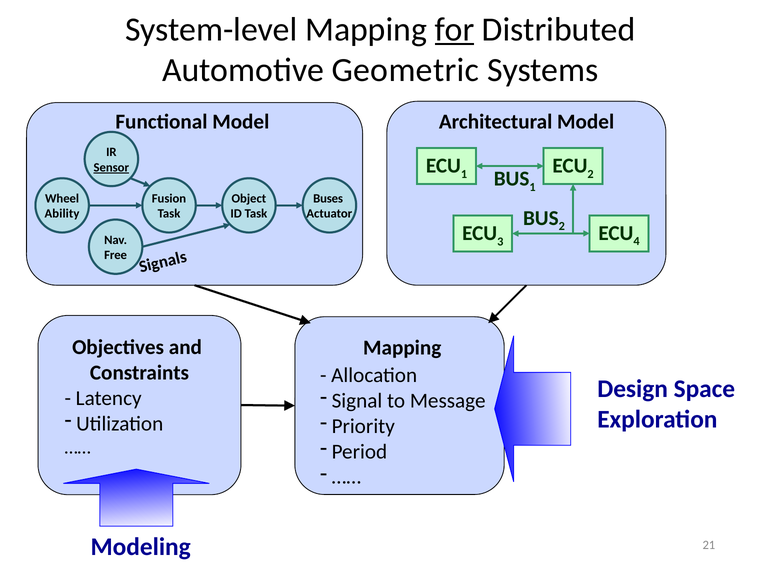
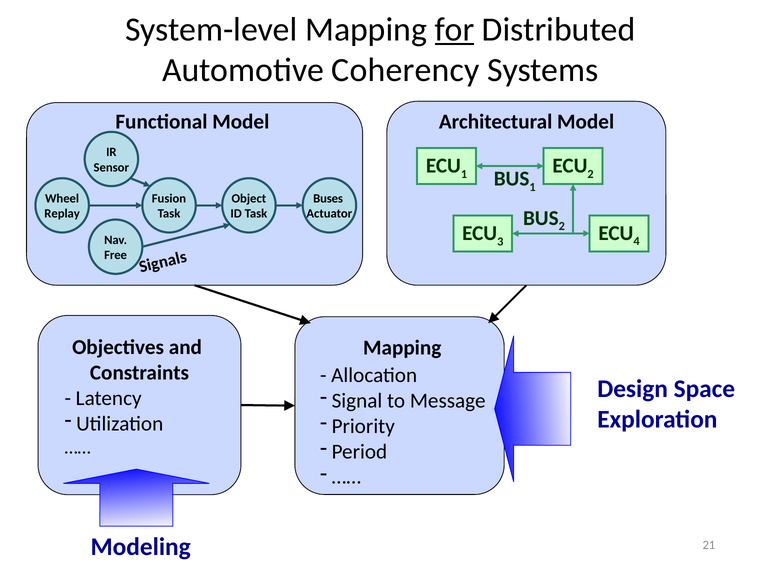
Geometric: Geometric -> Coherency (406, 70)
Sensor underline: present -> none (111, 167)
Ability: Ability -> Replay (62, 214)
